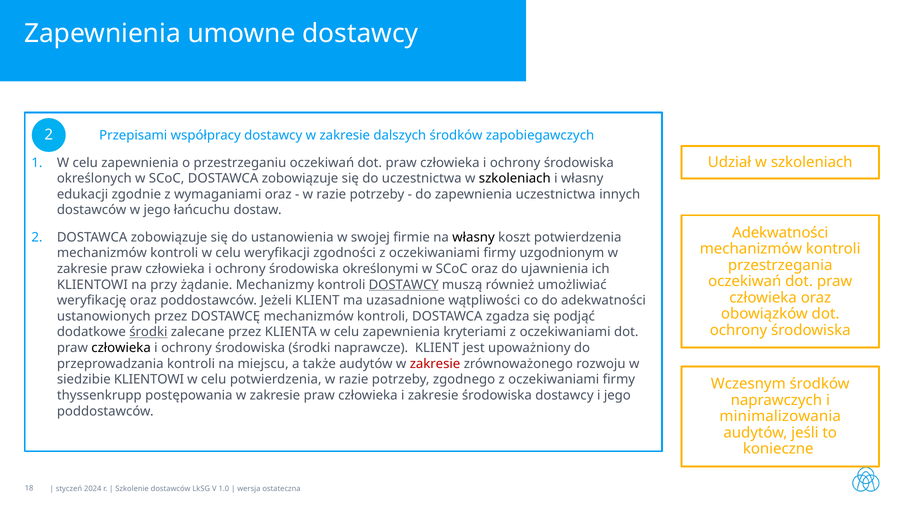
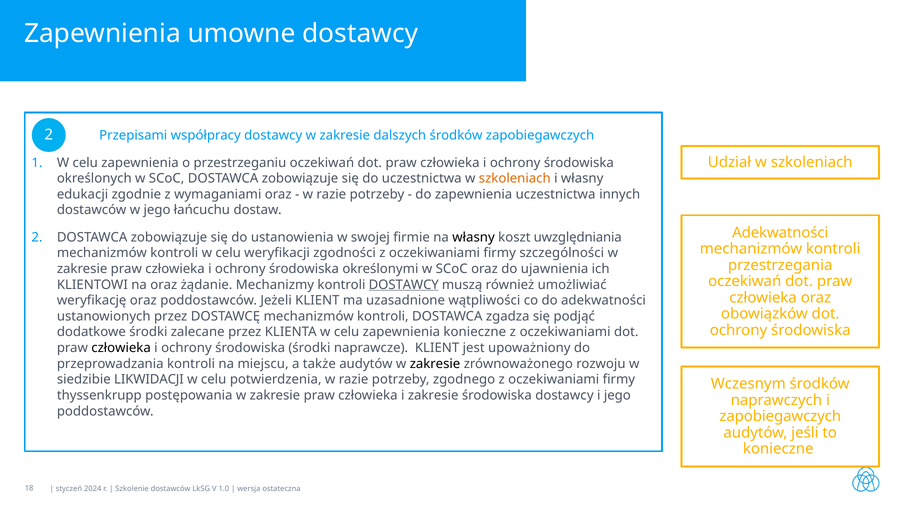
szkoleniach colour: black -> orange (515, 179)
koszt potwierdzenia: potwierdzenia -> uwzględniania (578, 237)
uzgodnionym: uzgodnionym -> szczególności (562, 253)
na przy: przy -> oraz (164, 285)
środki underline: present -> none (148, 332)
zapewnienia kryteriami: kryteriami -> konieczne (475, 332)
zakresie colour: red -> black (435, 364)
siedzibie KLIENTOWI: KLIENTOWI -> LIKWIDACJI (149, 380)
minimalizowania: minimalizowania -> zapobiegawczych (780, 417)
